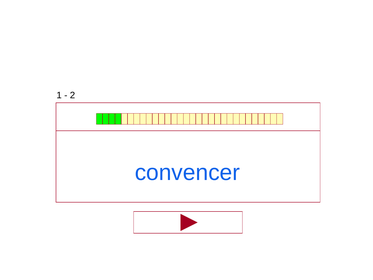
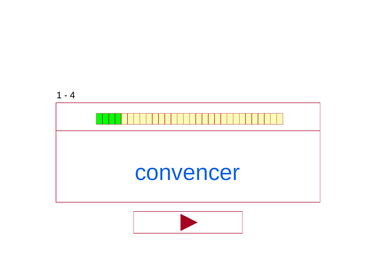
2: 2 -> 4 (73, 95)
